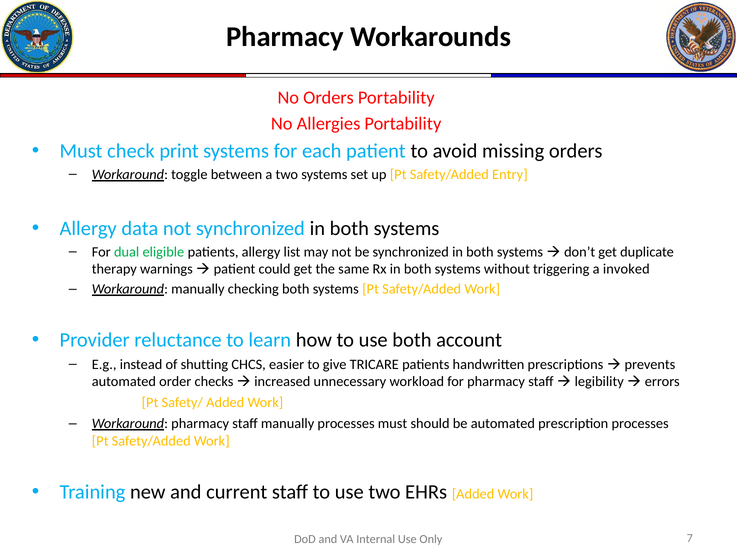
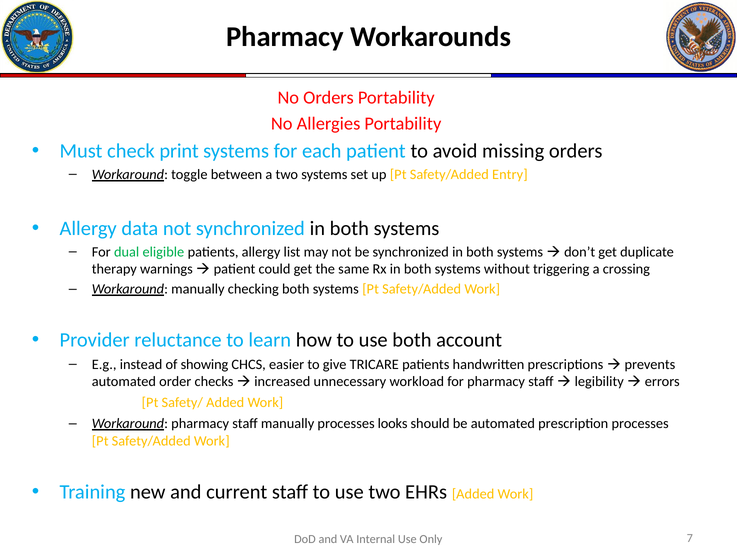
invoked: invoked -> crossing (626, 269)
shutting: shutting -> showing (204, 365)
processes must: must -> looks (393, 424)
